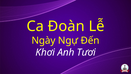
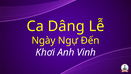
Đoàn: Đoàn -> Dâng (66, 26)
Tươi: Tươi -> Vinh (86, 52)
